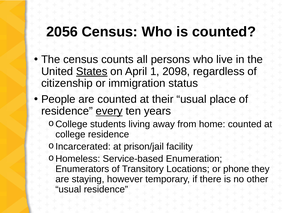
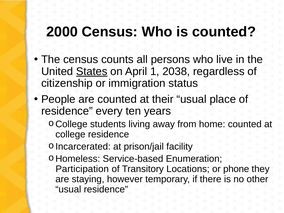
2056: 2056 -> 2000 (62, 32)
2098: 2098 -> 2038 (176, 71)
every underline: present -> none (109, 111)
Enumerators: Enumerators -> Participation (82, 169)
